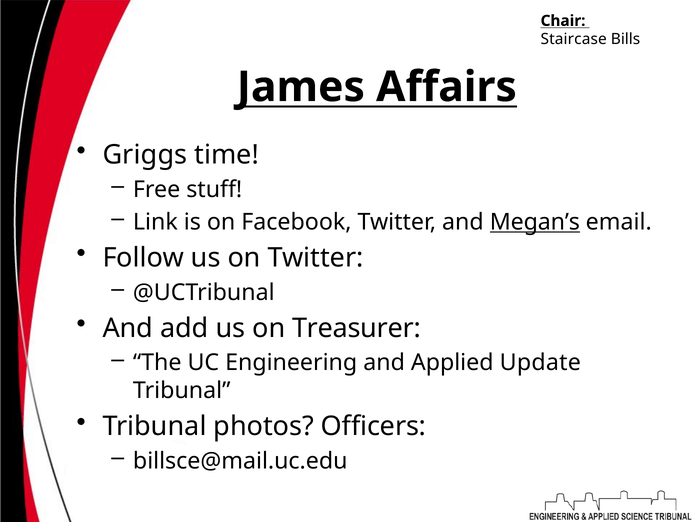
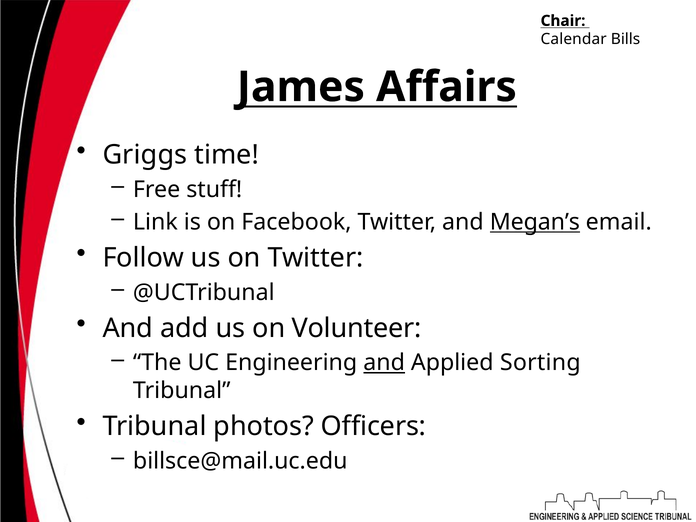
Staircase: Staircase -> Calendar (574, 39)
Treasurer: Treasurer -> Volunteer (357, 328)
and underline: none -> present (384, 363)
Update: Update -> Sorting (540, 363)
